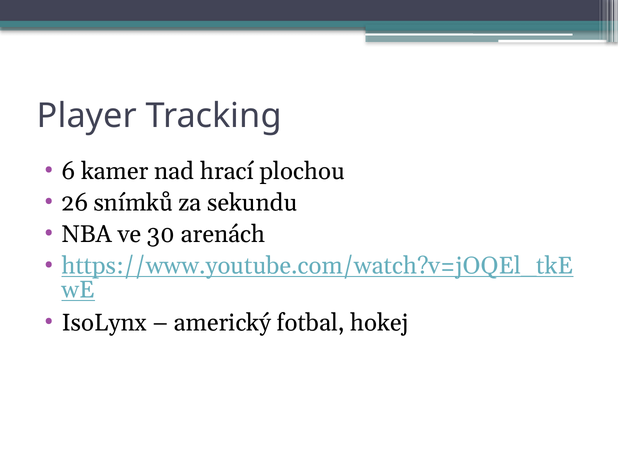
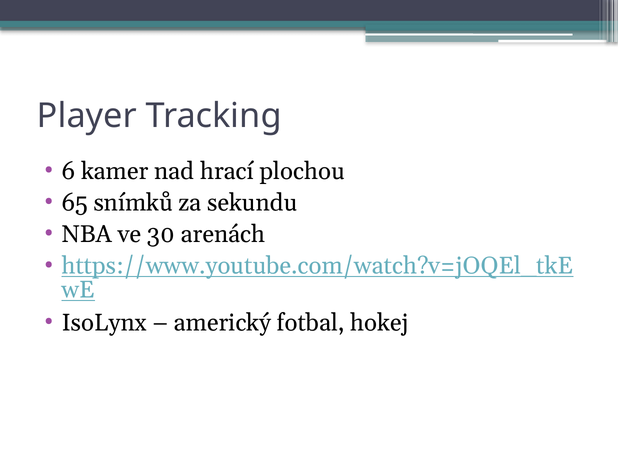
26: 26 -> 65 (75, 203)
